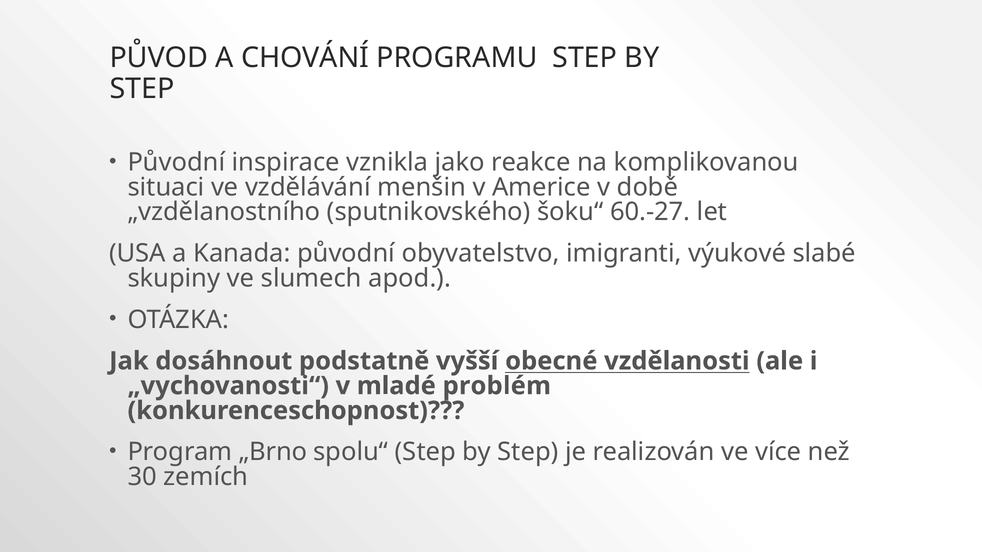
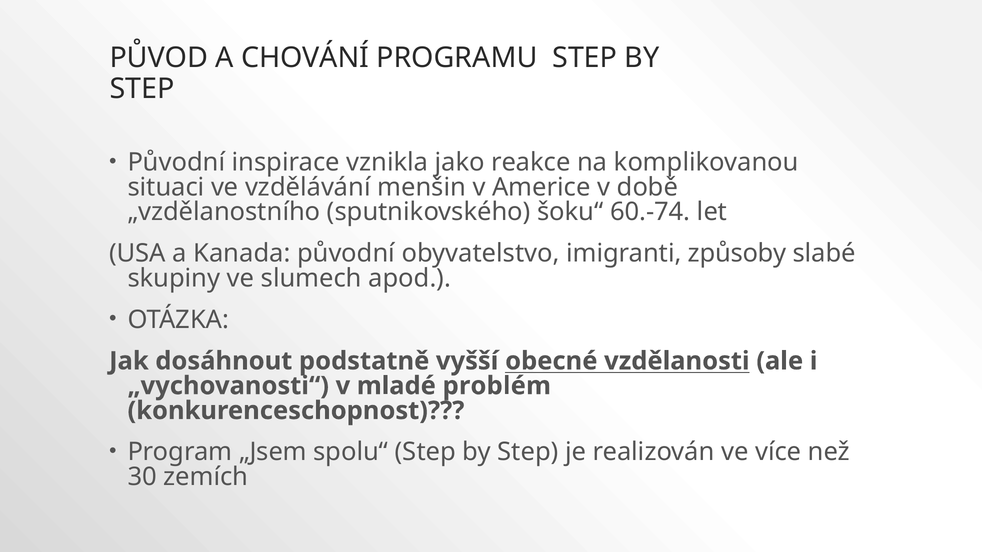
60.-27: 60.-27 -> 60.-74 (650, 212)
výukové: výukové -> způsoby (737, 254)
„Brno: „Brno -> „Jsem (273, 452)
